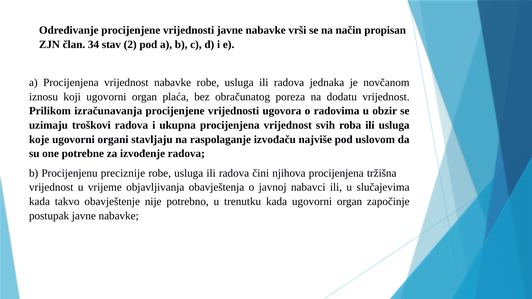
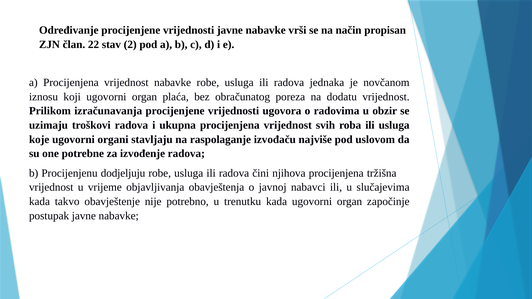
34: 34 -> 22 (94, 45)
preciznije: preciznije -> dodjeljuju (123, 173)
